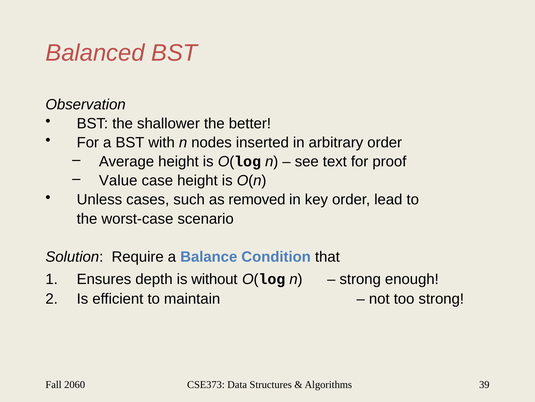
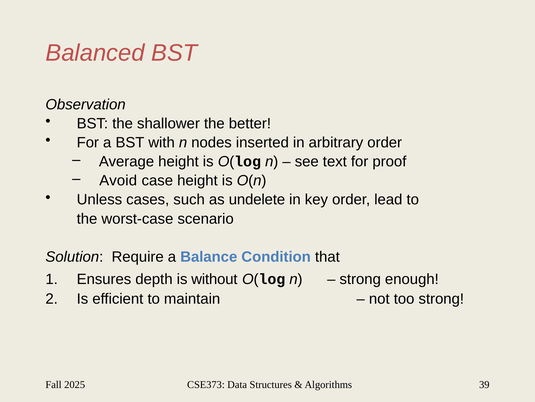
Value: Value -> Avoid (118, 180)
removed: removed -> undelete (257, 199)
2060: 2060 -> 2025 (75, 384)
